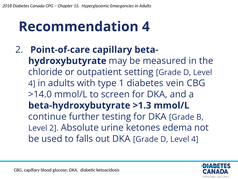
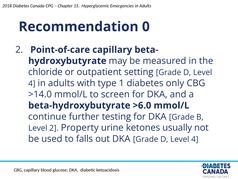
Recommendation 4: 4 -> 0 (146, 27)
vein: vein -> only (175, 83)
>1.3: >1.3 -> >6.0 (142, 105)
Absolute: Absolute -> Property (80, 127)
edema: edema -> usually (177, 127)
